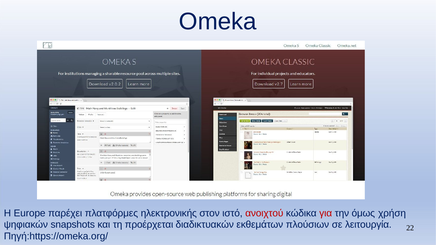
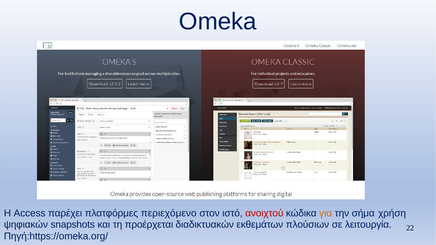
Europe: Europe -> Access (30, 214)
ηλεκτρονικής: ηλεκτρονικής -> περιεχόμενο (169, 214)
για colour: red -> orange (326, 214)
όμως: όμως -> σήμα (363, 214)
